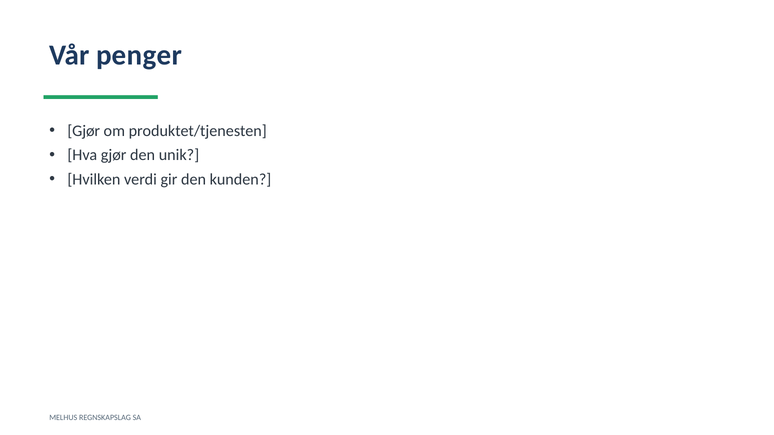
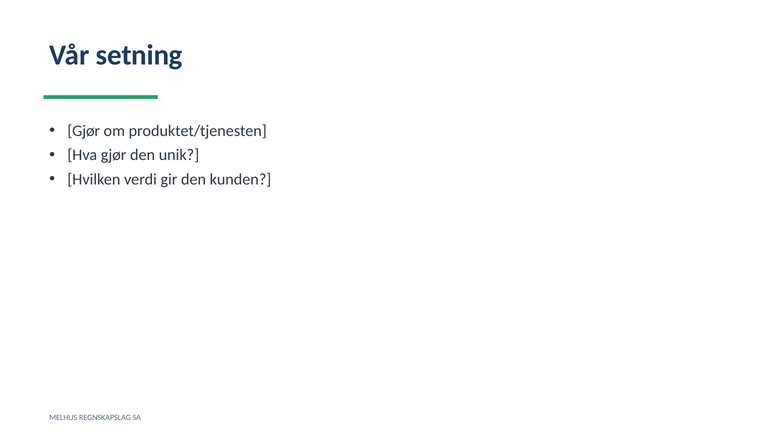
penger: penger -> setning (139, 55)
